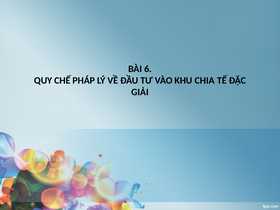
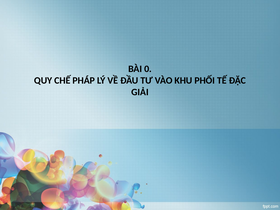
6: 6 -> 0 (148, 69)
CHIA: CHIA -> PHỐI (205, 80)
